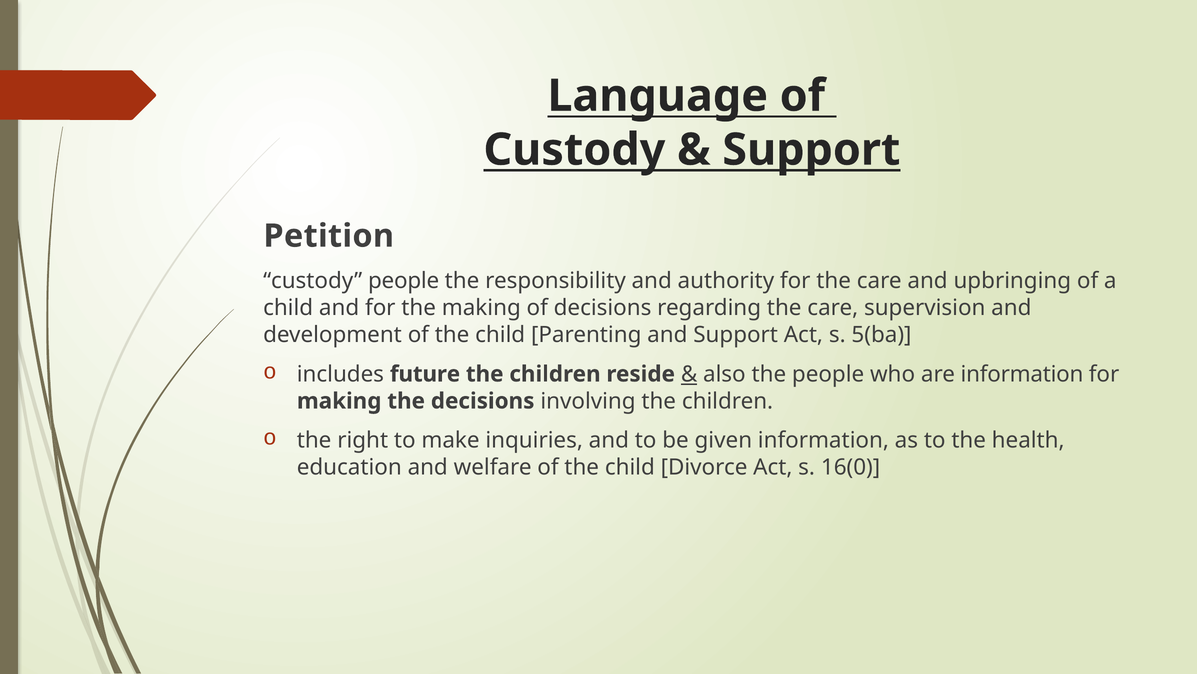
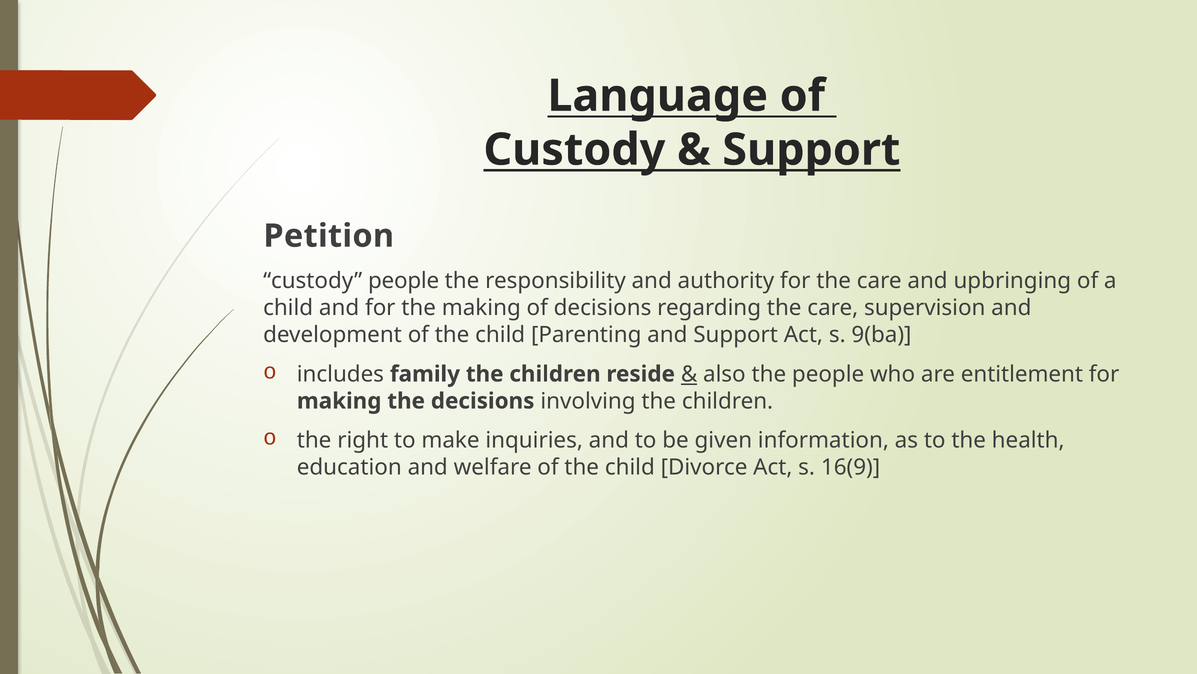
5(ba: 5(ba -> 9(ba (881, 334)
future: future -> family (425, 374)
are information: information -> entitlement (1022, 374)
16(0: 16(0 -> 16(9 (851, 467)
